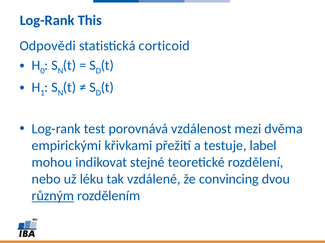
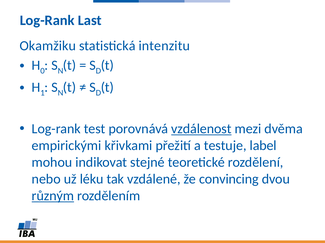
This: This -> Last (90, 21)
Odpovědi: Odpovědi -> Okamžiku (48, 46)
corticoid: corticoid -> intenzitu (164, 46)
vzdálenost underline: none -> present (201, 129)
